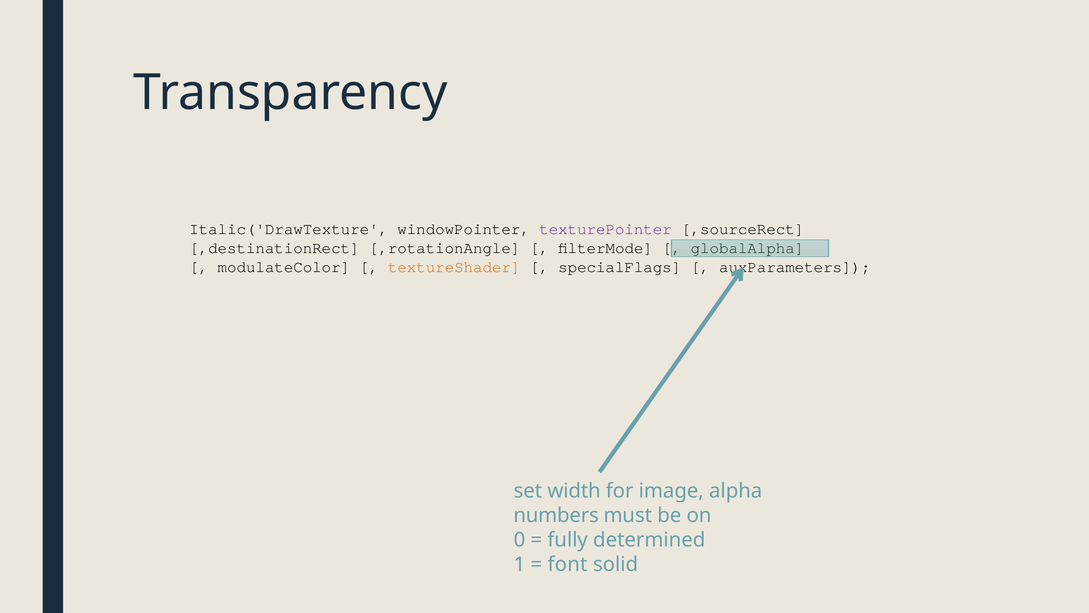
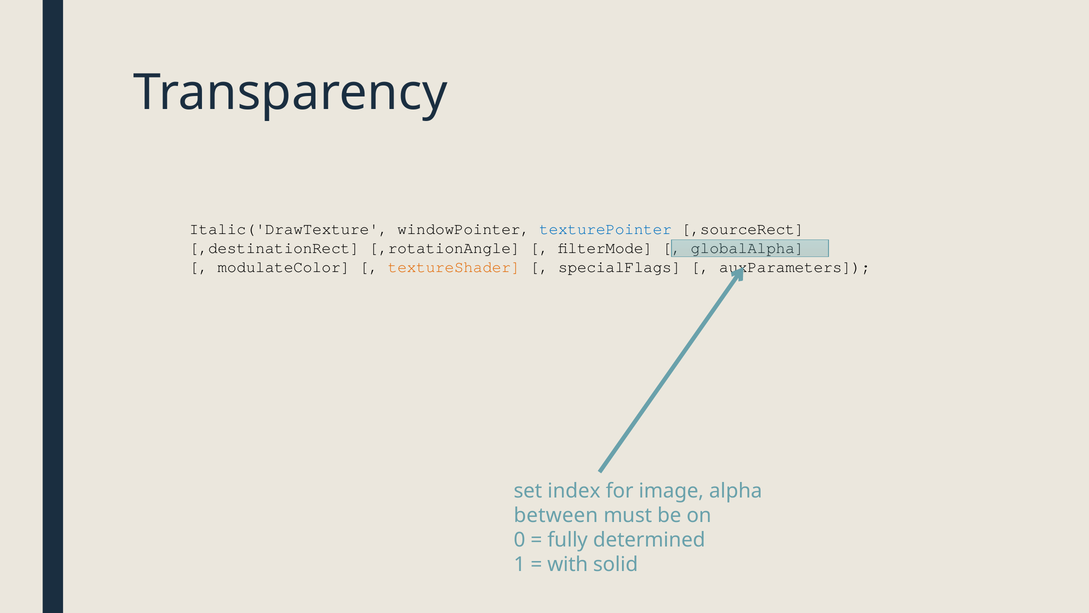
texturePointer colour: purple -> blue (606, 229)
width: width -> index (574, 491)
numbers: numbers -> between (556, 515)
font: font -> with (568, 564)
